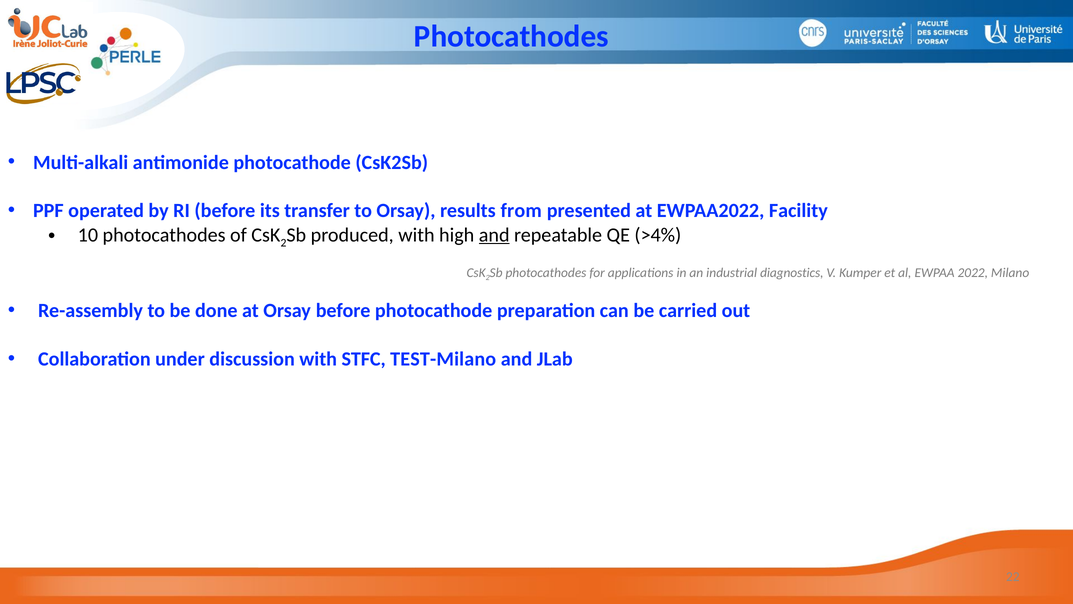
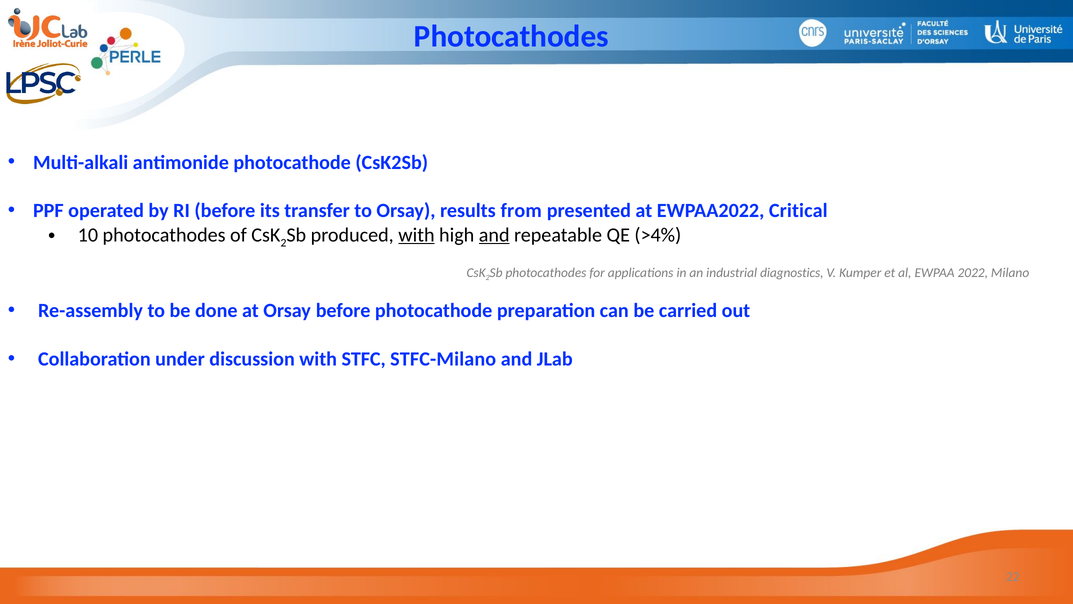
Facility: Facility -> Critical (798, 211)
with underline: none -> present (416, 235)
TEST-Milano: TEST-Milano -> STFC-Milano (443, 359)
